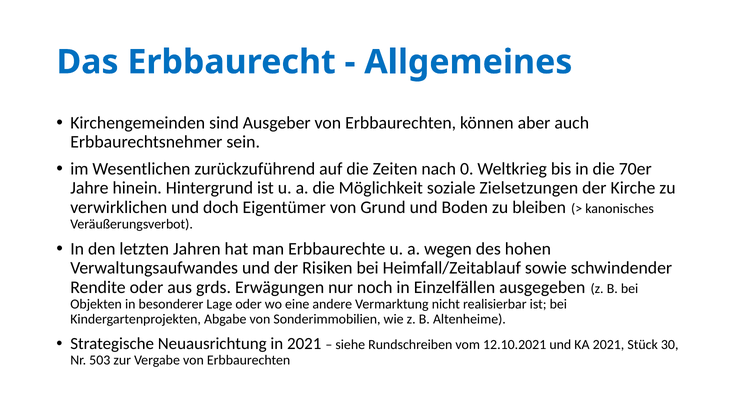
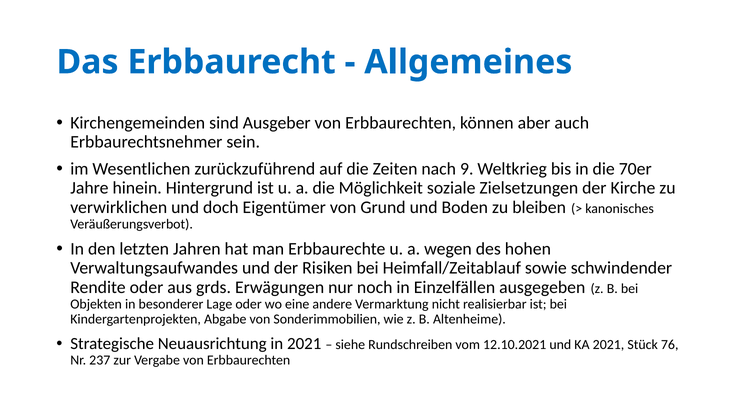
0: 0 -> 9 (467, 169)
30: 30 -> 76 (670, 345)
503: 503 -> 237 (100, 361)
